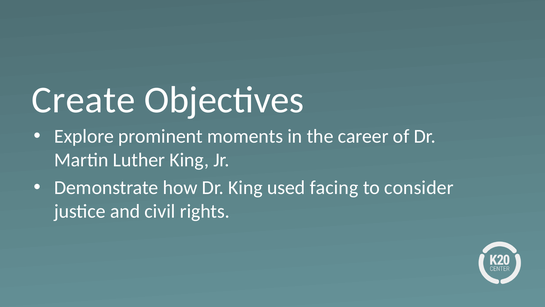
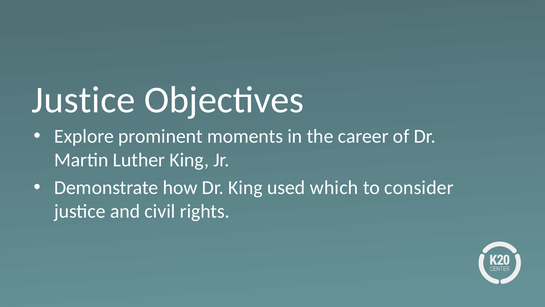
Create: Create -> Justice (84, 100)
facing: facing -> which (334, 187)
